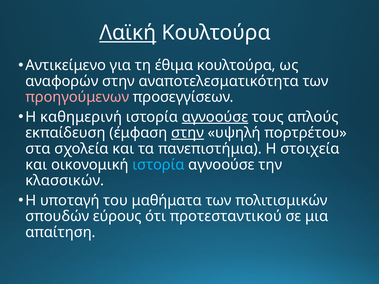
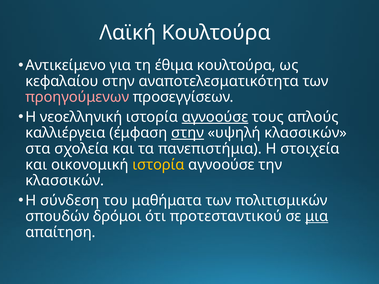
Λαϊκή underline: present -> none (128, 33)
αναφορών: αναφορών -> κεφαλαίου (62, 81)
καθημερινή: καθημερινή -> νεοελληνική (81, 117)
εκπαίδευση: εκπαίδευση -> καλλιέργεια (66, 133)
υψηλή πορτρέτου: πορτρέτου -> κλασσικών (306, 133)
ιστορία colour: light blue -> yellow (158, 165)
υποταγή: υποταγή -> σύνδεση (70, 201)
εύρους: εύρους -> δρόμοι (117, 217)
μια underline: none -> present (317, 217)
